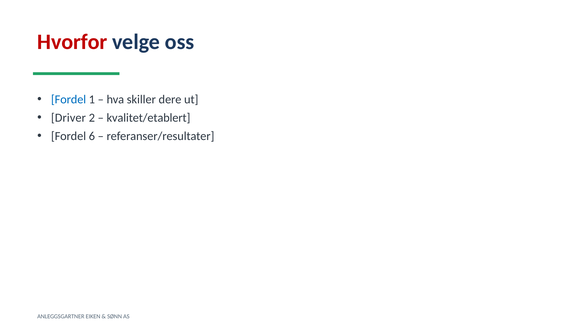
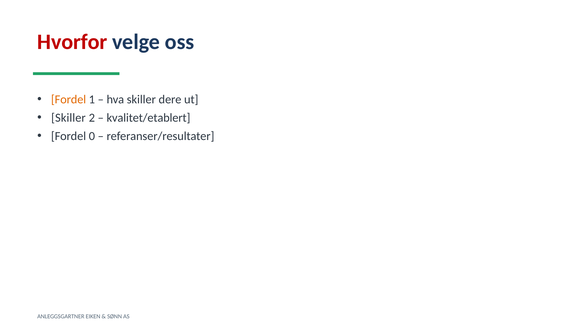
Fordel colour: blue -> orange (69, 99)
Driver: Driver -> Skiller (68, 118)
6: 6 -> 0 (92, 136)
